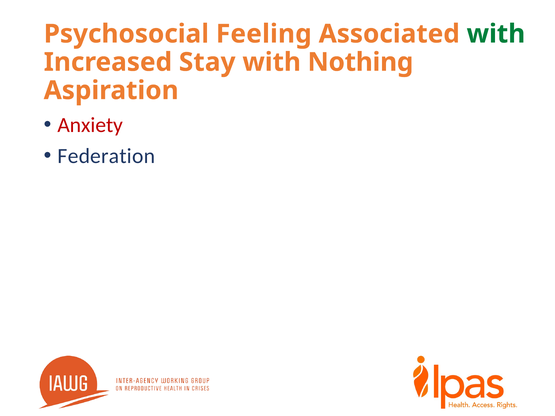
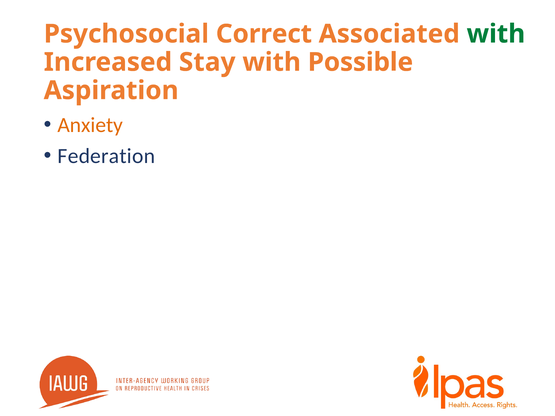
Feeling: Feeling -> Correct (264, 34)
Nothing: Nothing -> Possible (360, 62)
Anxiety colour: red -> orange (90, 125)
